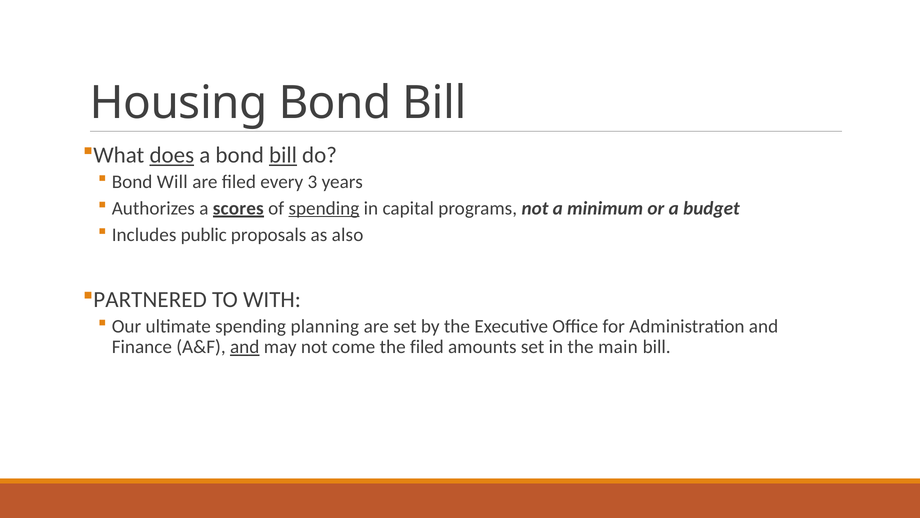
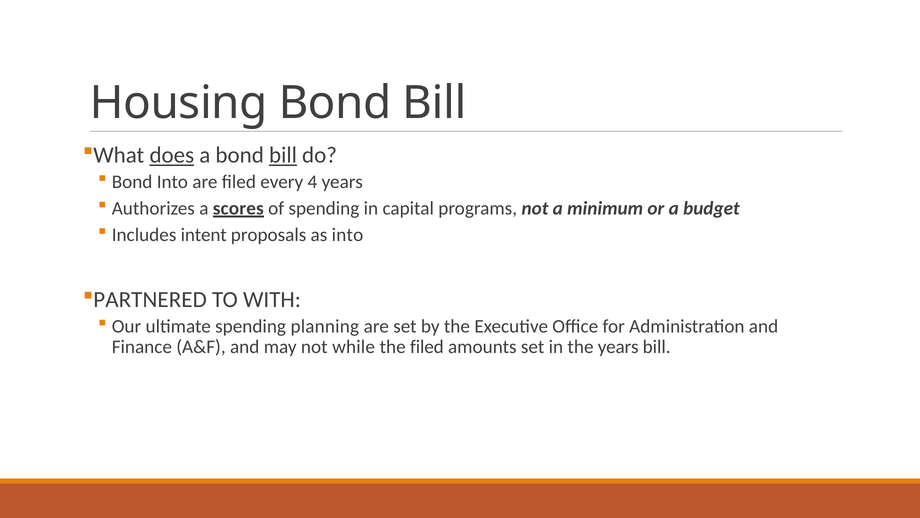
Bond Will: Will -> Into (172, 182)
3: 3 -> 4 (312, 182)
spending underline: present -> none (324, 208)
public: public -> intent (204, 235)
as also: also -> into (348, 235)
and underline: present -> none (245, 347)
come: come -> while (354, 347)
the main: main -> years (618, 347)
